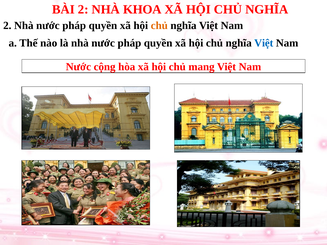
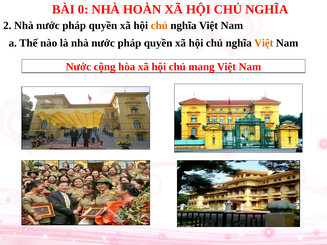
BÀI 2: 2 -> 0 (83, 9)
KHOA: KHOA -> HOÀN (142, 9)
Việt colour: blue -> orange (264, 43)
